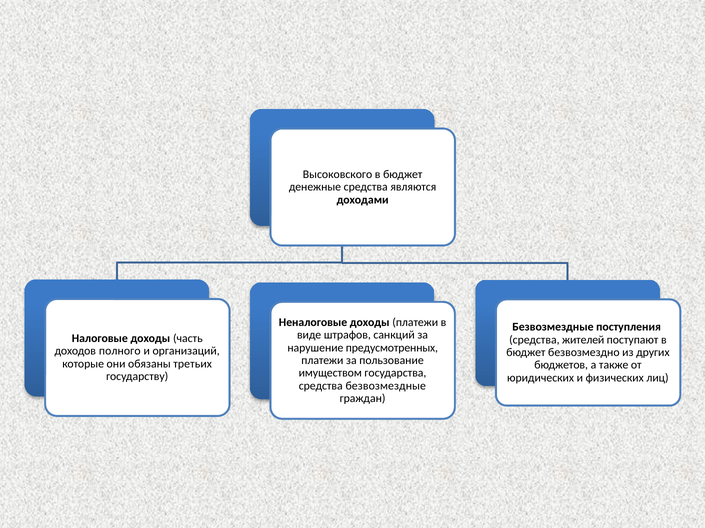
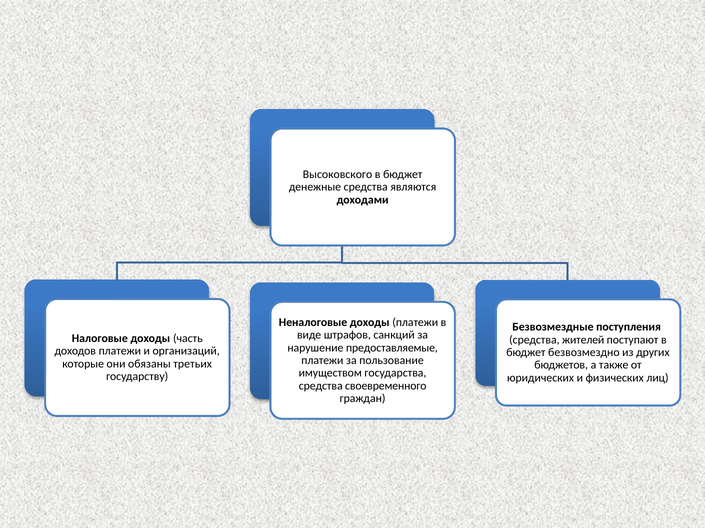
предусмотренных: предусмотренных -> предоставляемые (392, 348)
доходов полного: полного -> платежи (120, 352)
средства безвозмездные: безвозмездные -> своевременного (386, 386)
